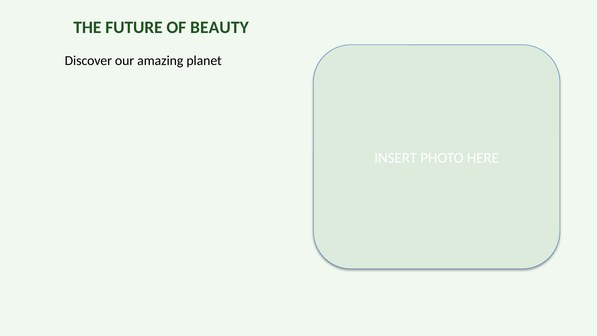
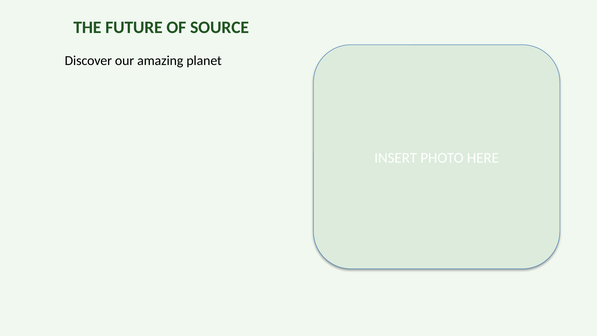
BEAUTY: BEAUTY -> SOURCE (220, 27)
